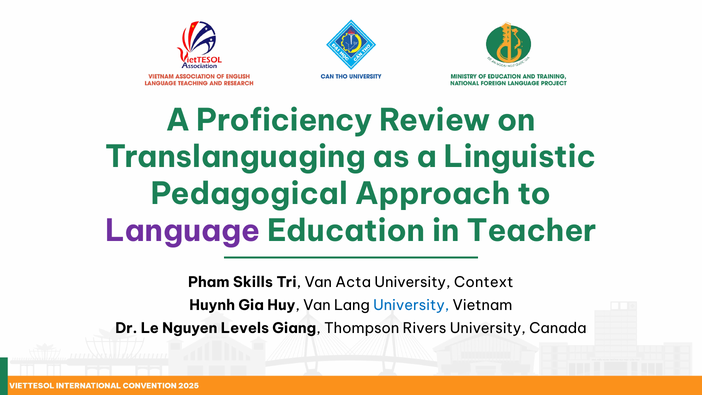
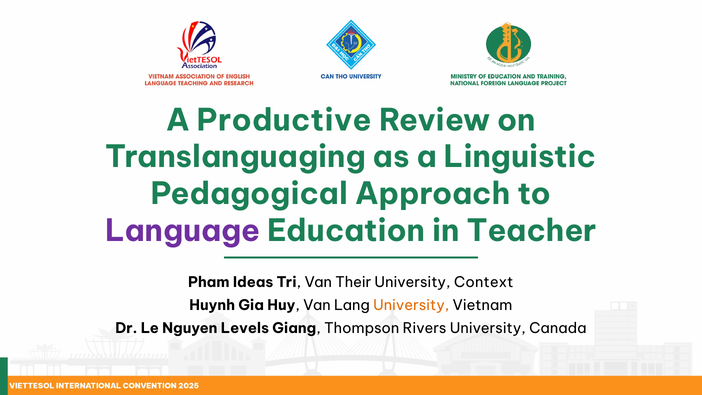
Proficiency: Proficiency -> Productive (284, 120)
Skills: Skills -> Ideas (253, 282)
Acta: Acta -> Their (353, 282)
University colour: blue -> orange (411, 305)
